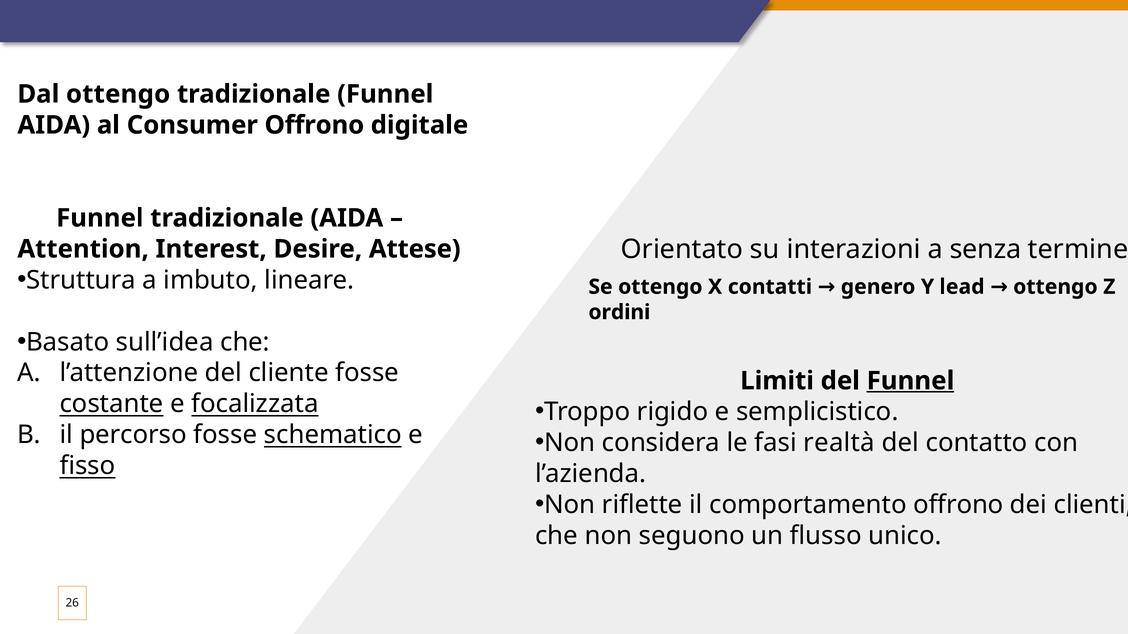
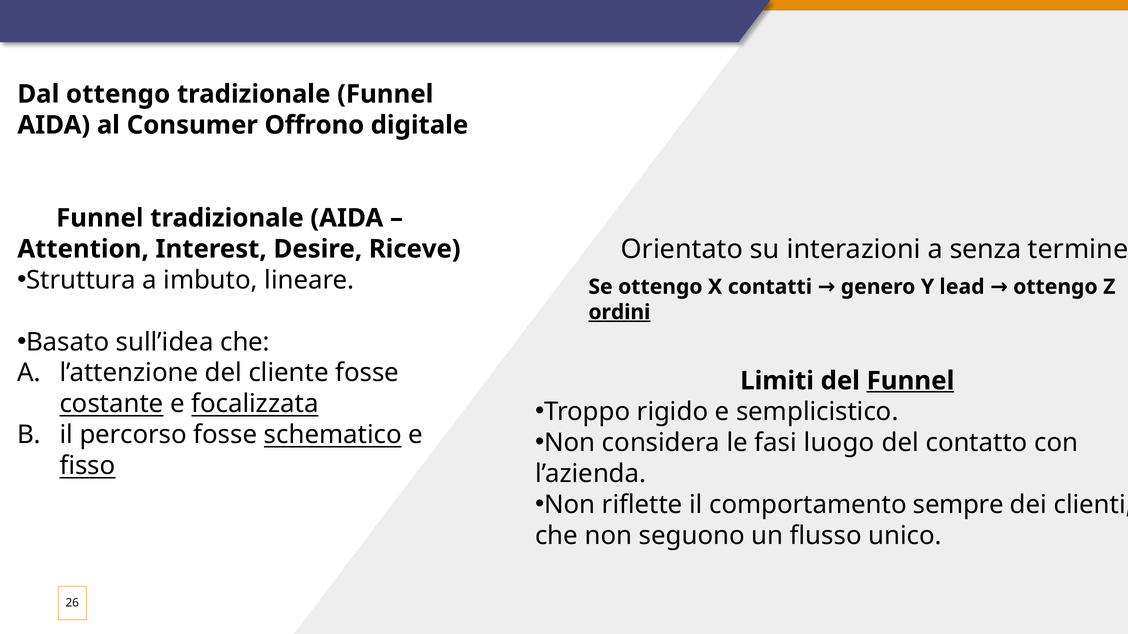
Attese: Attese -> Riceve (415, 249)
ordini underline: none -> present (619, 312)
realtà: realtà -> luogo (839, 443)
comportamento offrono: offrono -> sempre (958, 505)
